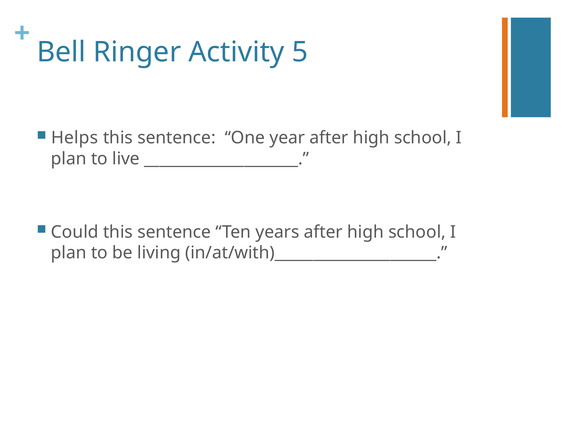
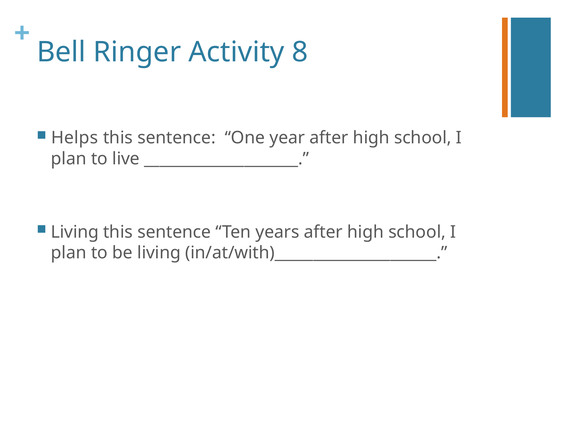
5: 5 -> 8 (300, 52)
Could: Could -> Living (75, 232)
